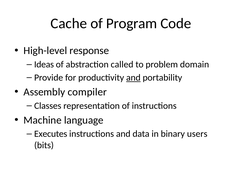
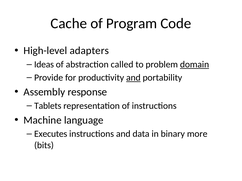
response: response -> adapters (89, 51)
domain underline: none -> present (195, 65)
compiler: compiler -> response (87, 92)
Classes: Classes -> Tablets (48, 106)
users: users -> more (197, 134)
